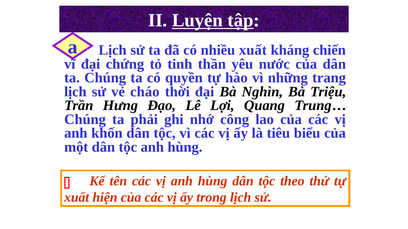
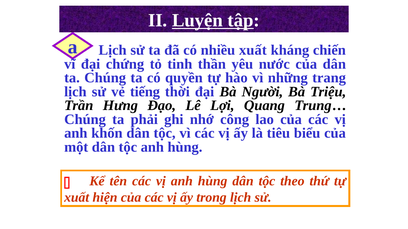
cháo: cháo -> tiếng (145, 92)
Nghìn: Nghìn -> Người (262, 92)
